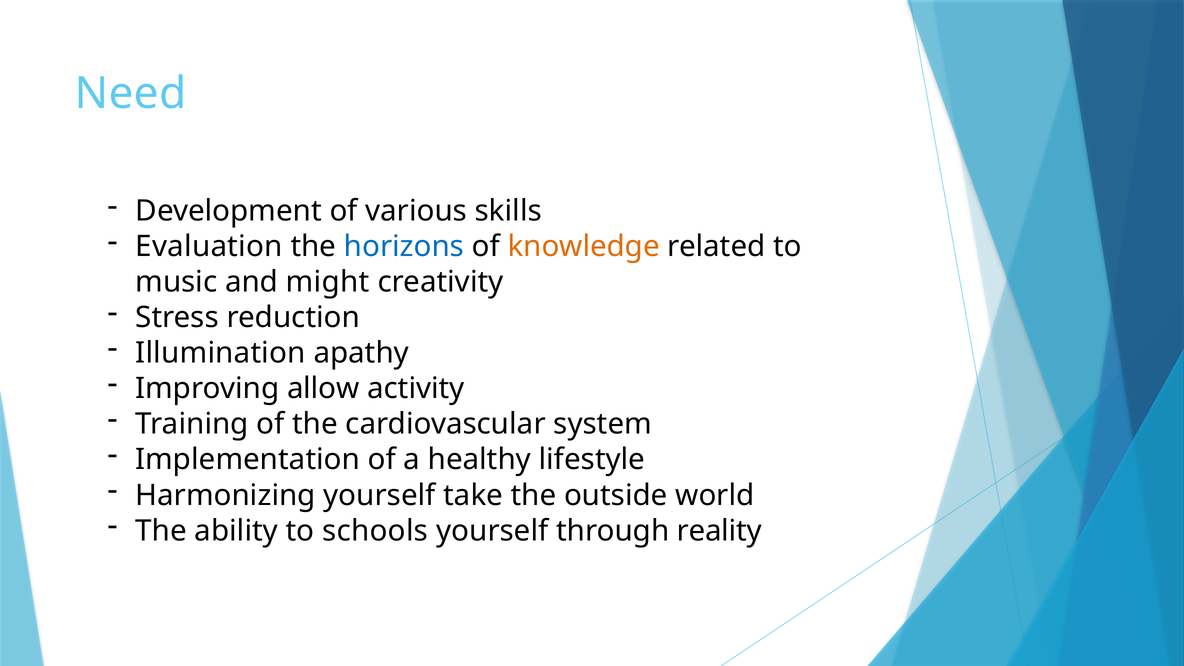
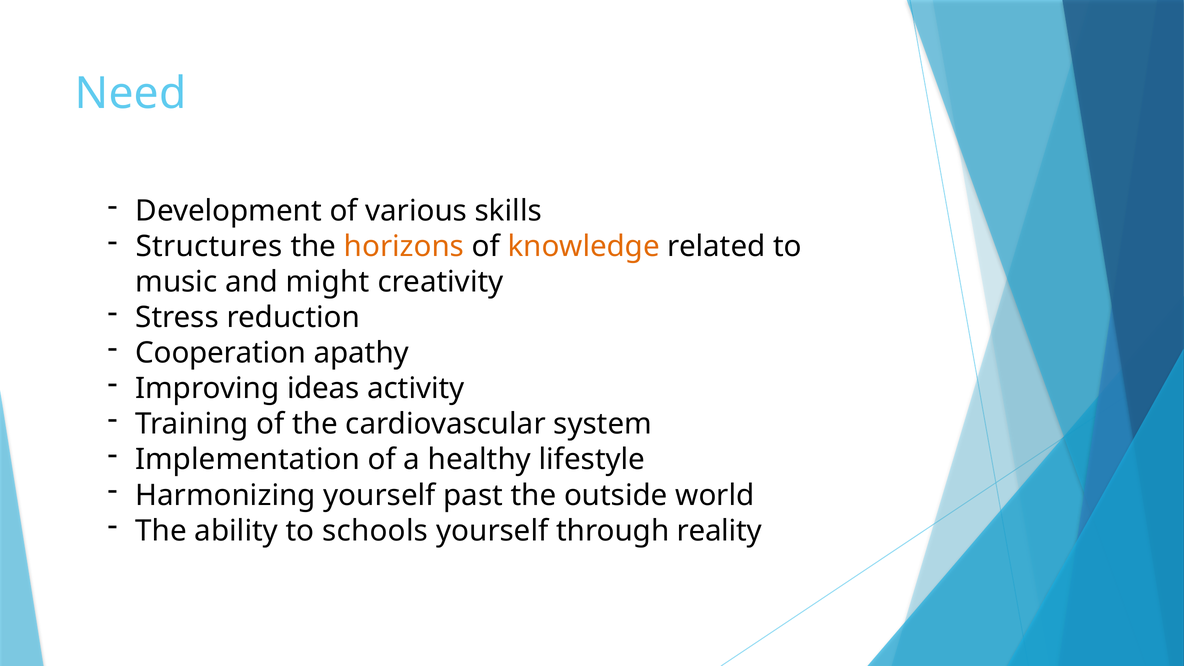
Evaluation: Evaluation -> Structures (209, 247)
horizons colour: blue -> orange (404, 247)
Illumination: Illumination -> Cooperation (221, 353)
allow: allow -> ideas (323, 389)
take: take -> past (473, 495)
